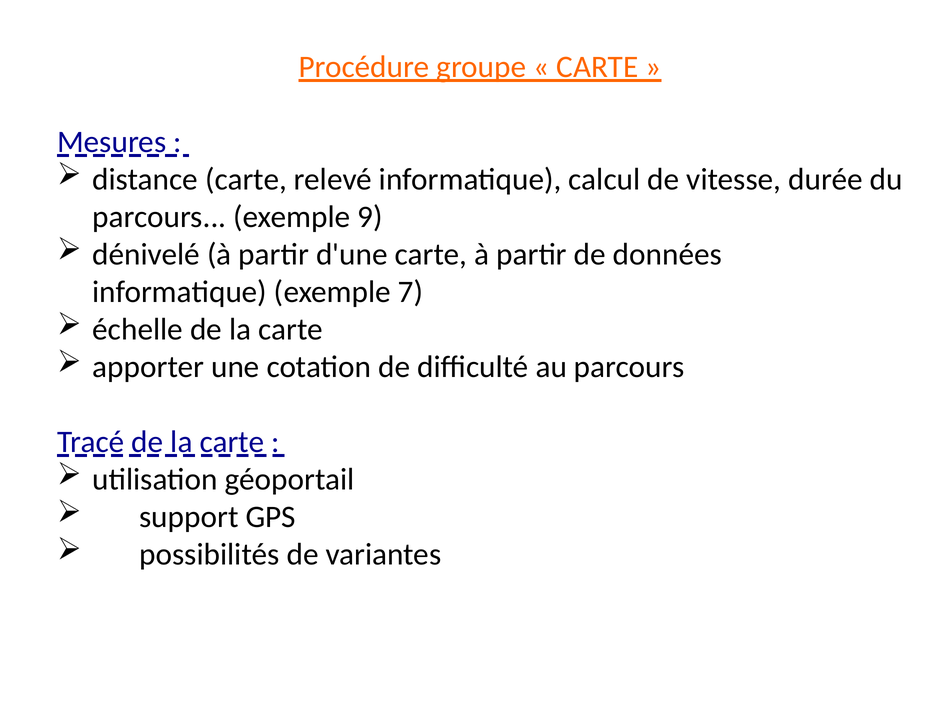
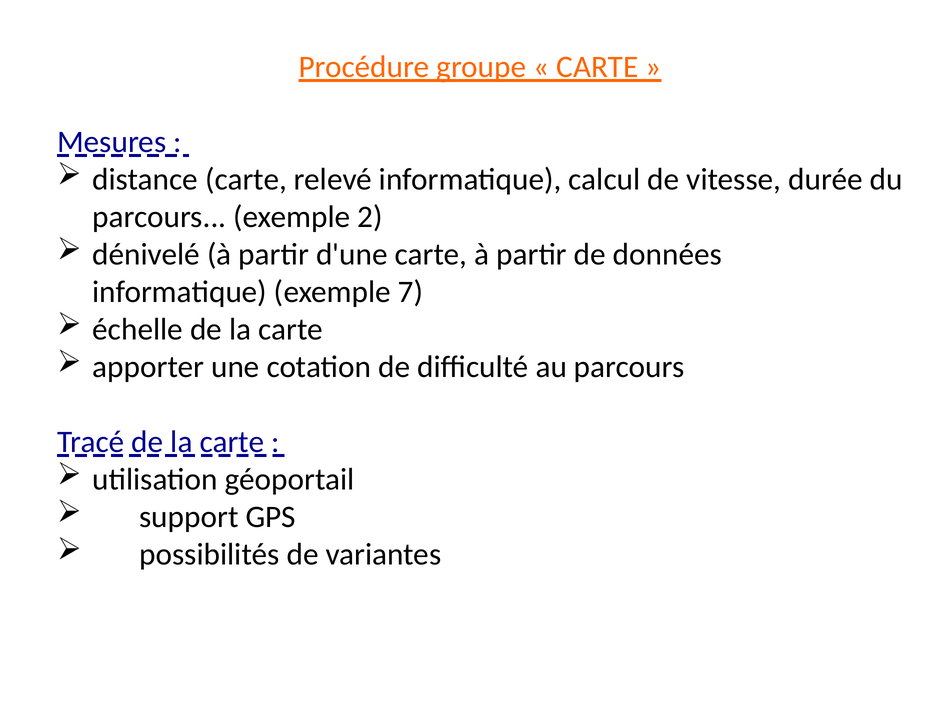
9: 9 -> 2 (370, 217)
